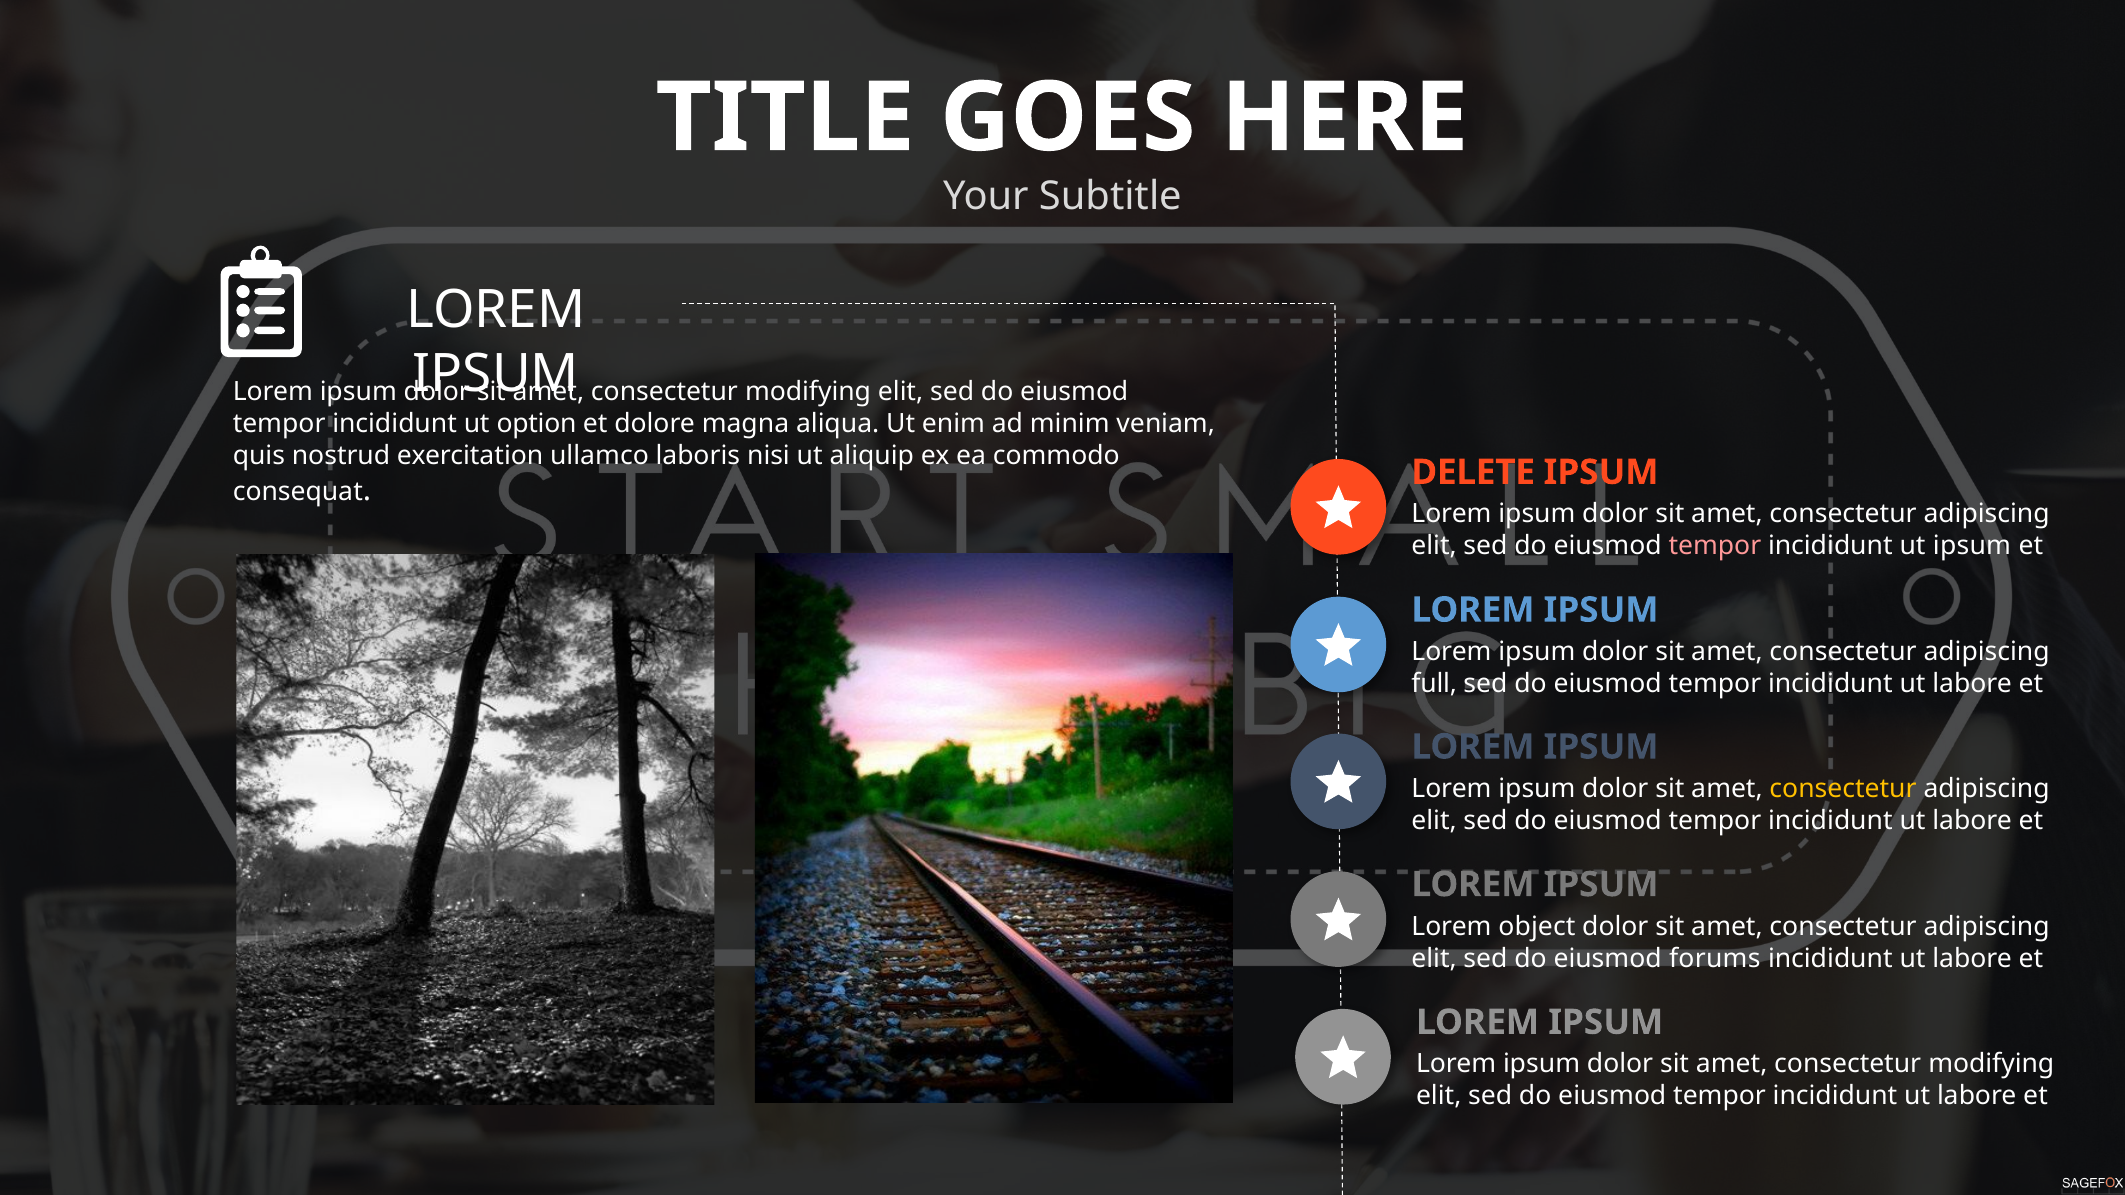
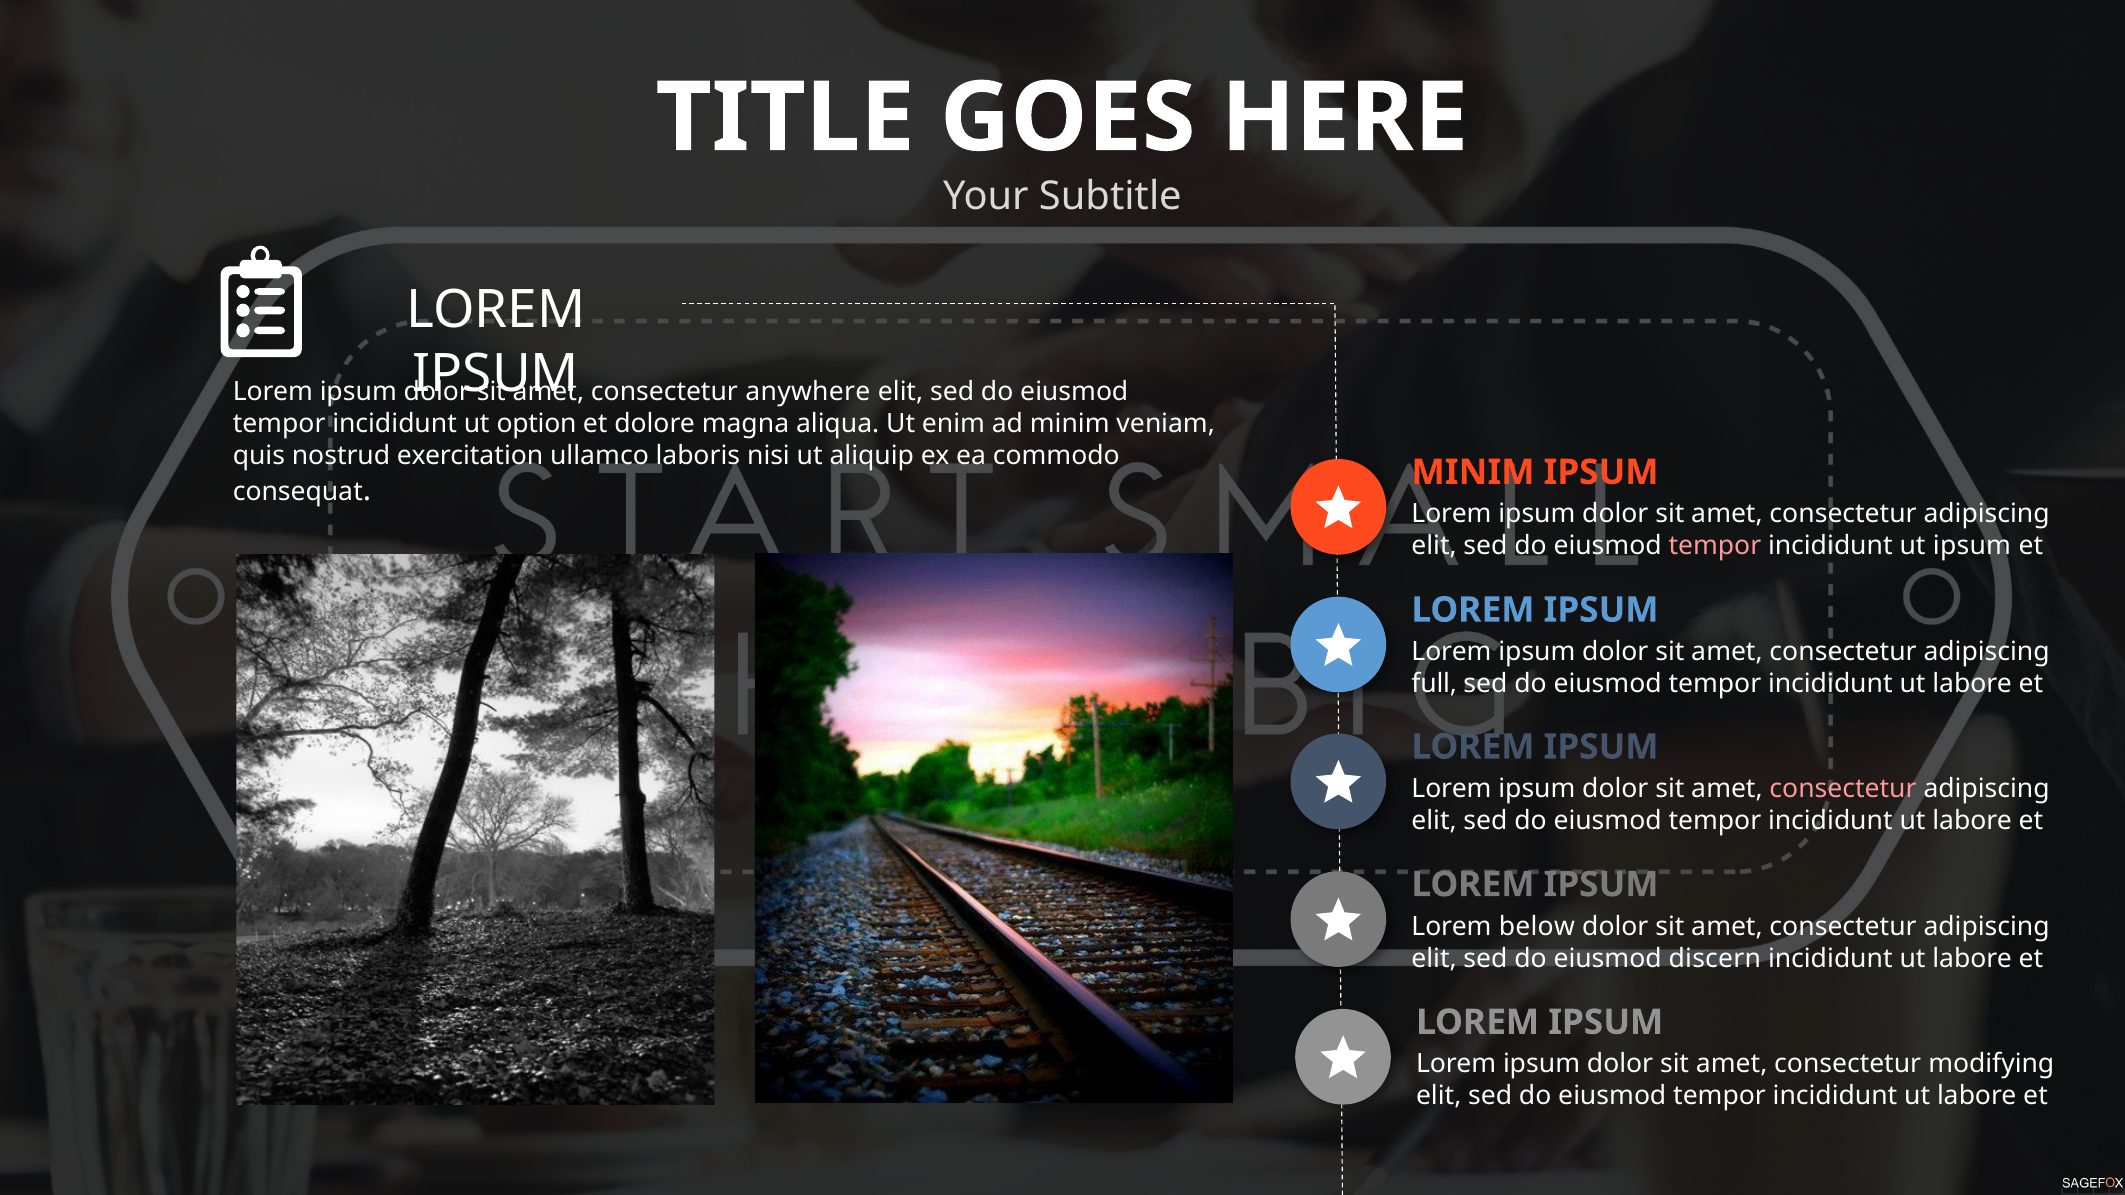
modifying: modifying -> anywhere (808, 392)
DELETE: DELETE -> MINIM (1473, 472)
consectetur colour: yellow -> pink (1843, 789)
object: object -> below (1537, 927)
forums: forums -> discern (1715, 959)
